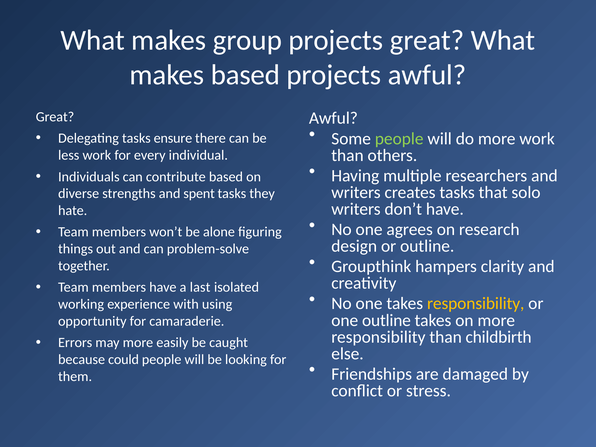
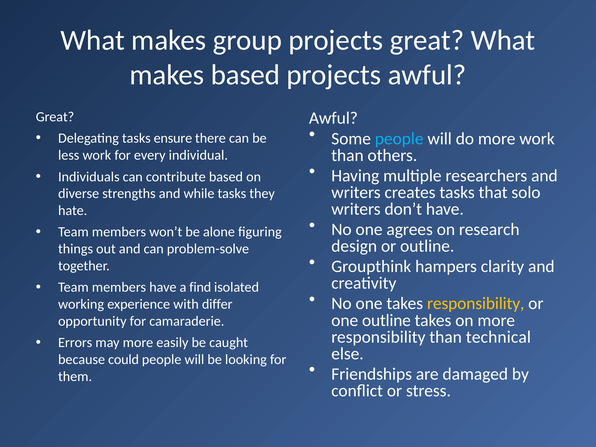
people colour: light green -> light blue (399, 139)
spent: spent -> while (199, 194)
last: last -> find (200, 287)
using: using -> differ (217, 304)
childbirth: childbirth -> technical (498, 337)
